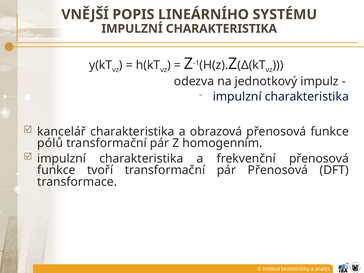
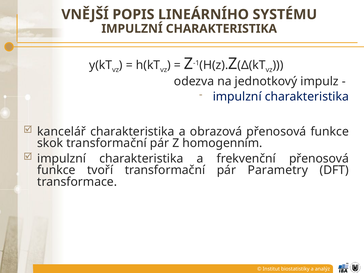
pólů: pólů -> skok (50, 143)
pár Přenosová: Přenosová -> Parametry (278, 170)
